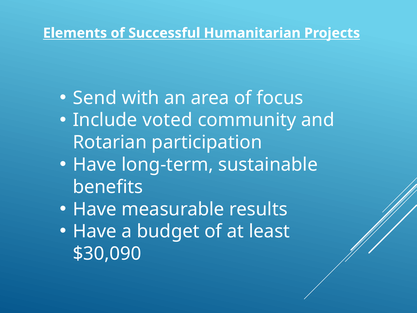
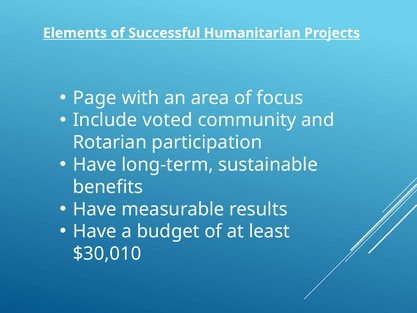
Send: Send -> Page (95, 98)
$30,090: $30,090 -> $30,010 (107, 254)
